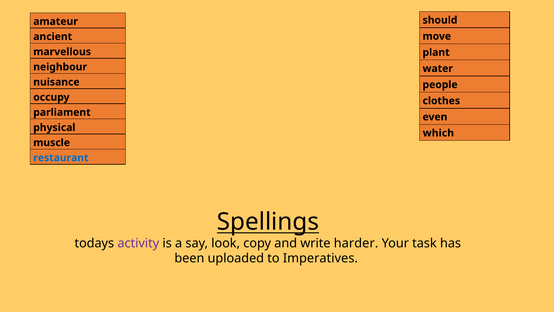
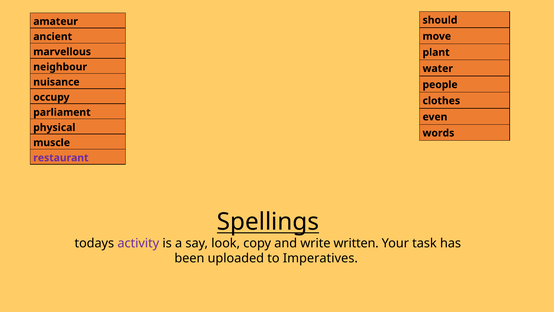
which: which -> words (438, 133)
restaurant colour: blue -> purple (61, 158)
harder: harder -> written (356, 243)
